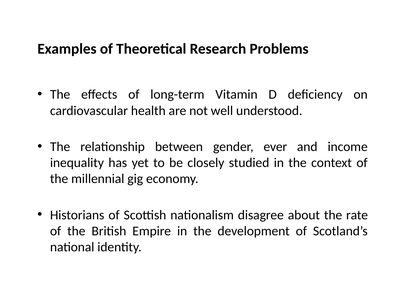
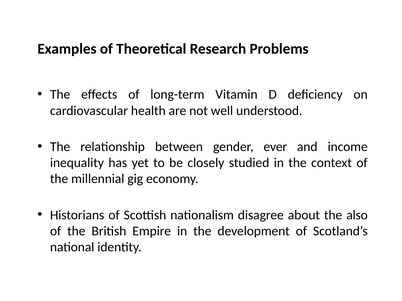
rate: rate -> also (357, 215)
